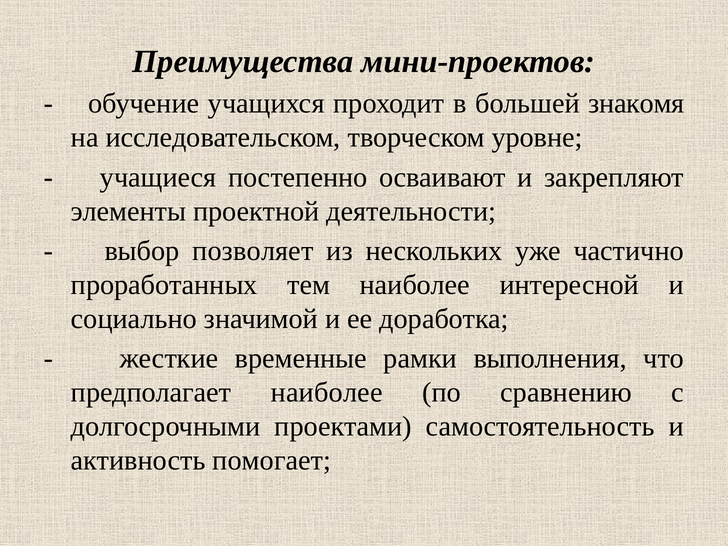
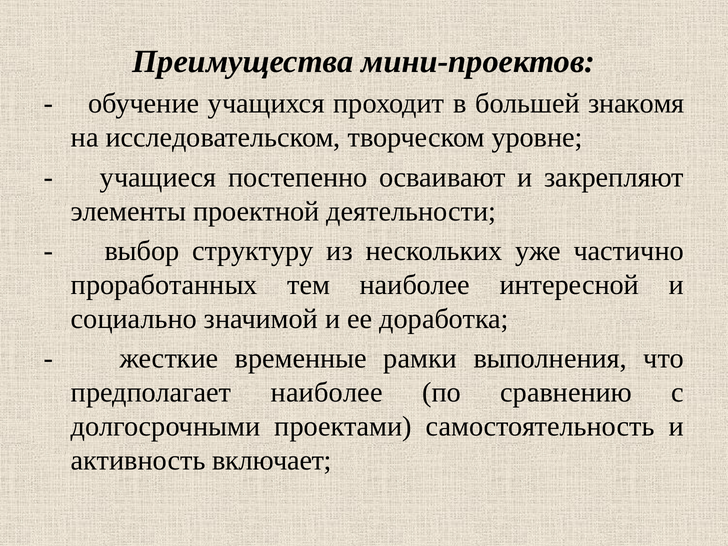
позволяет: позволяет -> структуру (253, 251)
помогает: помогает -> включает (272, 460)
